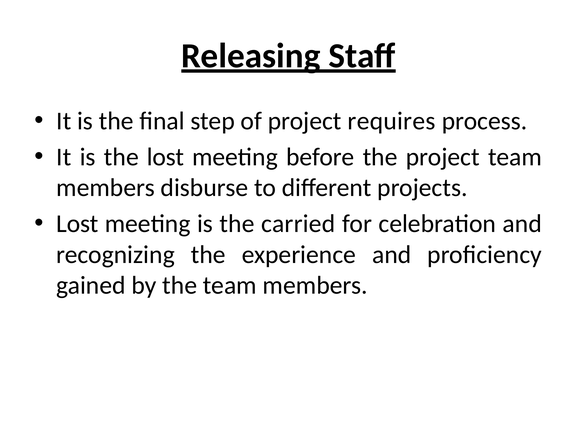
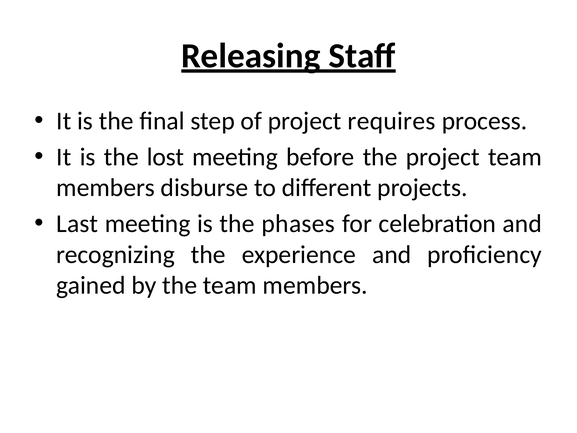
Lost: Lost -> Last (77, 224)
carried: carried -> phases (298, 224)
